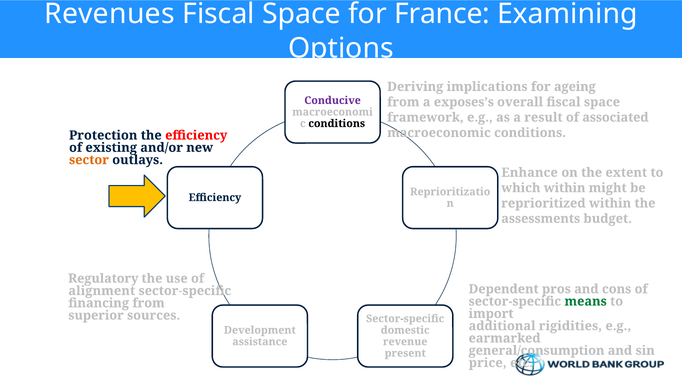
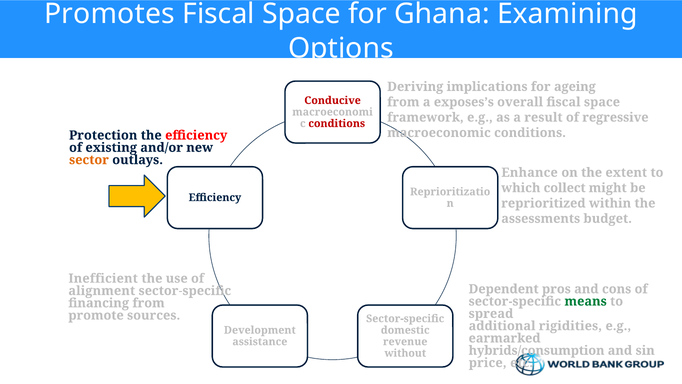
Revenues: Revenues -> Promotes (109, 14)
France: France -> Ghana (442, 14)
Conducive colour: purple -> red (333, 100)
associated: associated -> regressive (615, 117)
conditions colour: black -> red (337, 123)
which within: within -> collect (565, 188)
Regulatory: Regulatory -> Inefficient (103, 278)
import: import -> spread (491, 313)
superior: superior -> promote (96, 315)
general/consumption: general/consumption -> hybrids/consumption (537, 350)
present: present -> without (405, 353)
